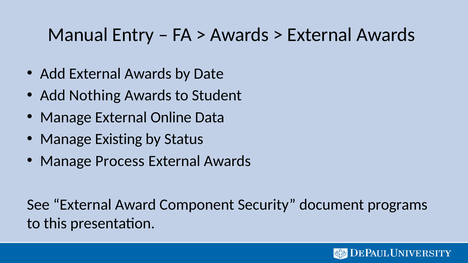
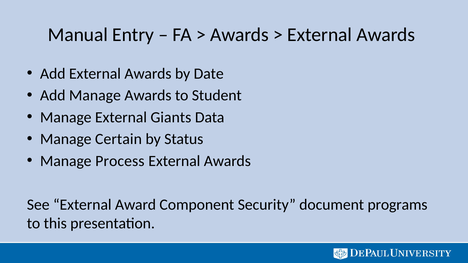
Add Nothing: Nothing -> Manage (95, 96)
Online: Online -> Giants (171, 117)
Existing: Existing -> Certain (118, 139)
